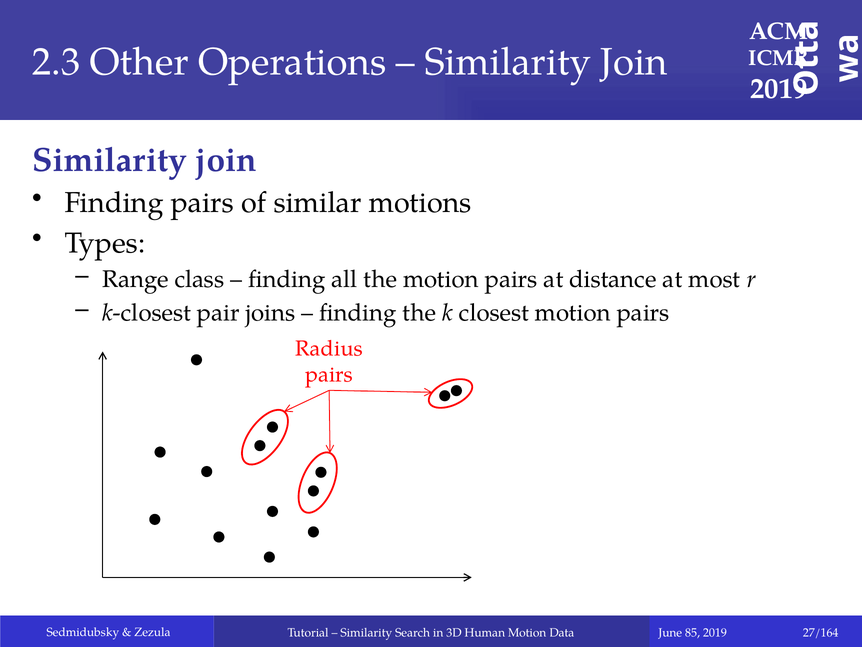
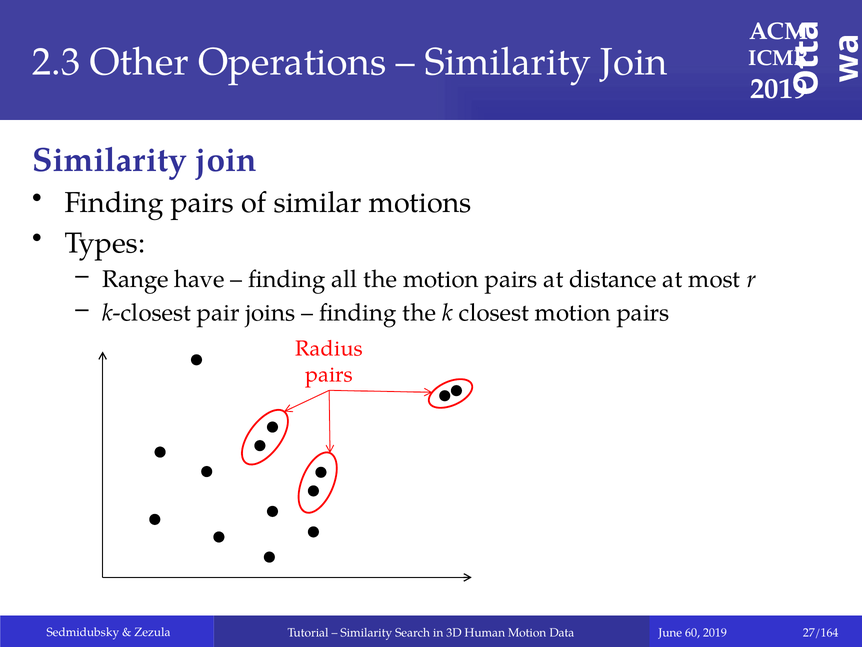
class: class -> have (199, 279)
85: 85 -> 60 (693, 632)
